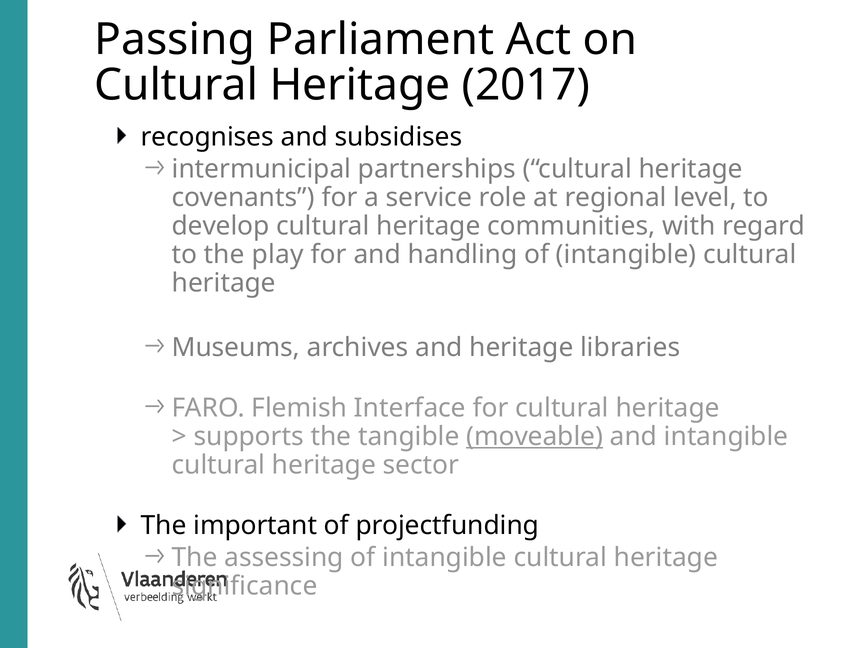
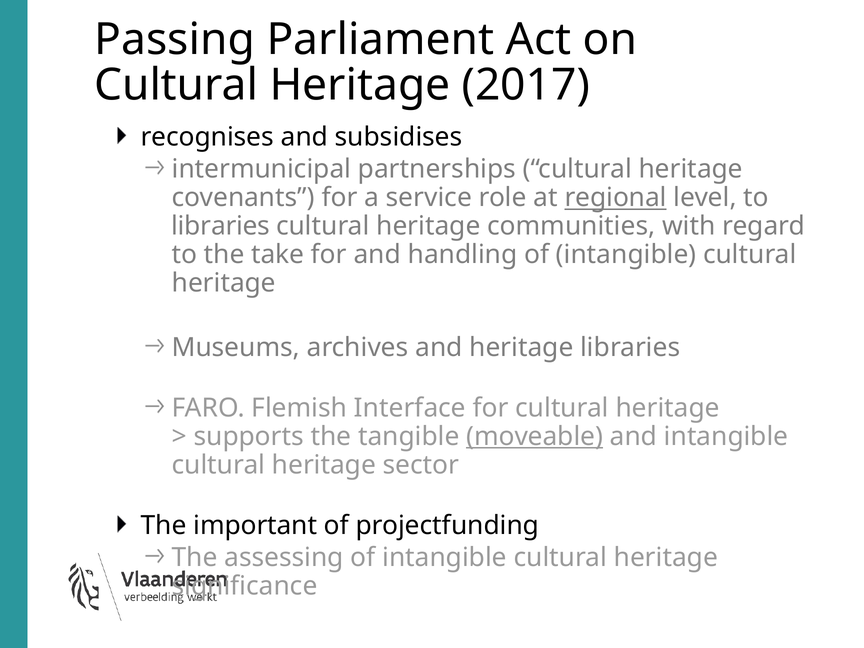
regional underline: none -> present (616, 198)
develop: develop -> libraries (221, 226)
play: play -> take (278, 255)
